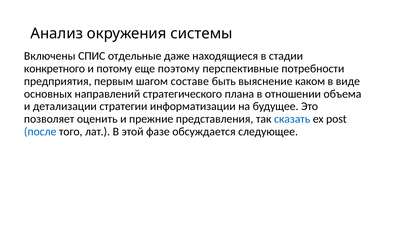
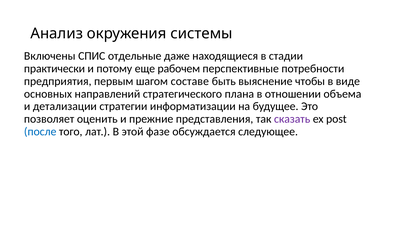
конкретного: конкретного -> практически (55, 69)
поэтому: поэтому -> рабочем (179, 69)
каком: каком -> чтобы (310, 81)
сказать colour: blue -> purple (292, 119)
